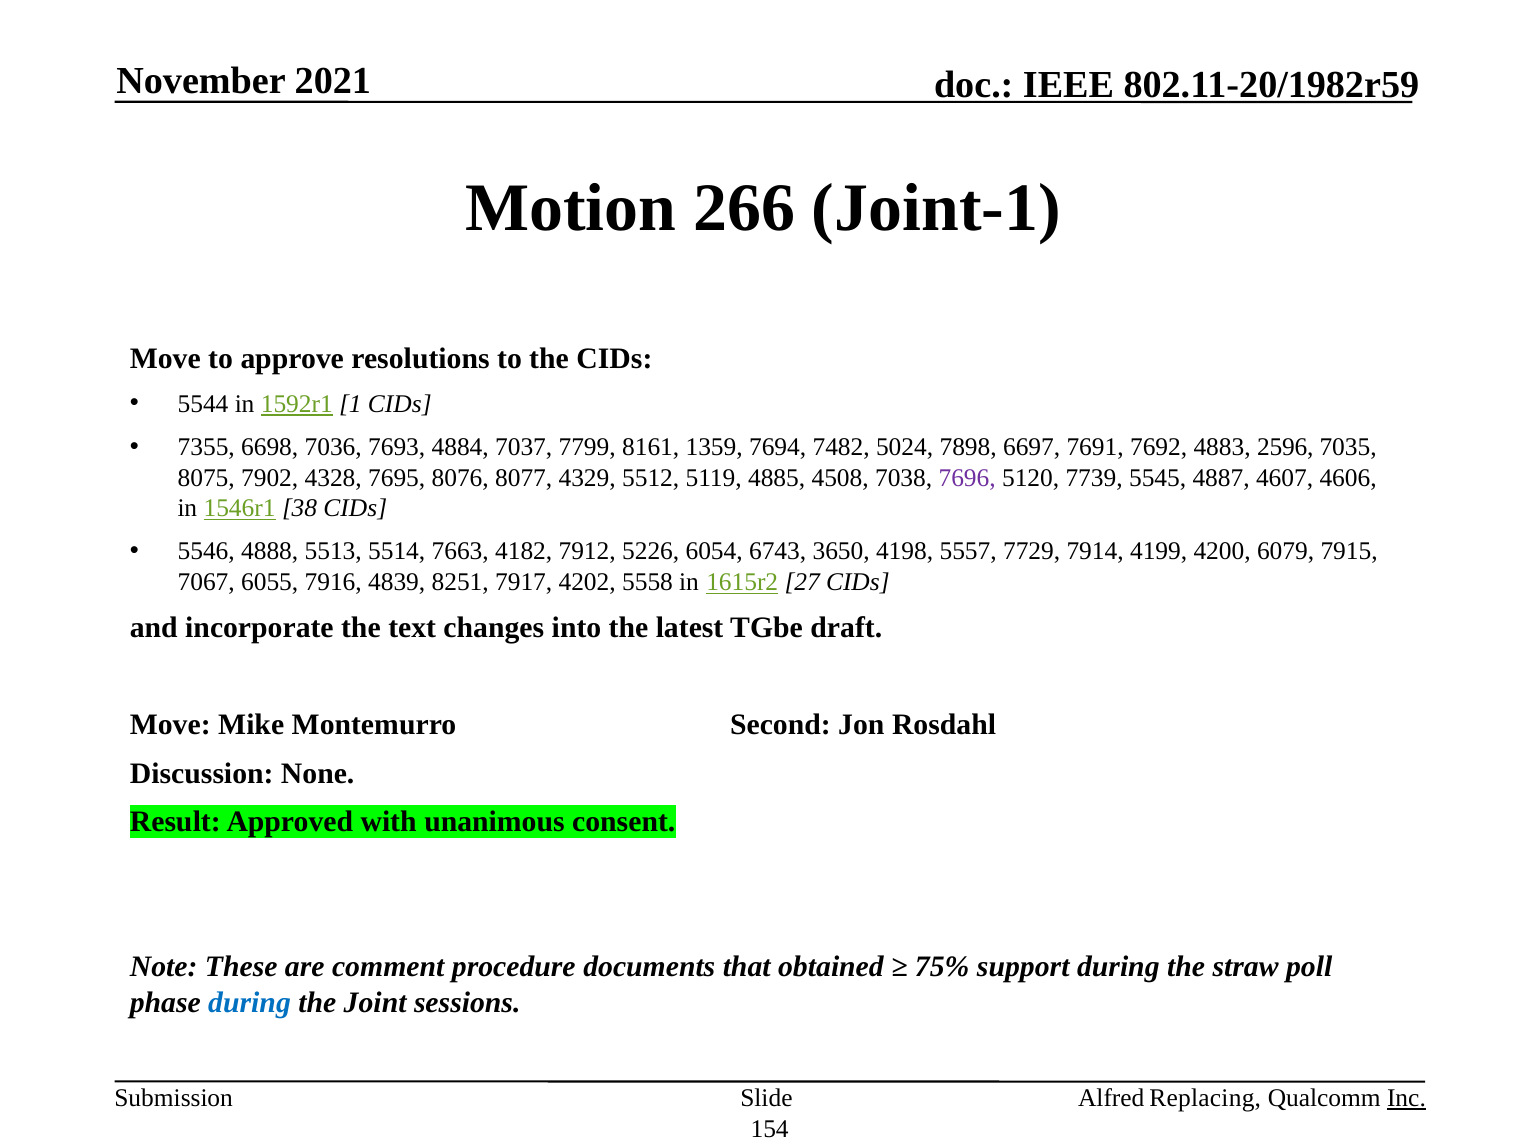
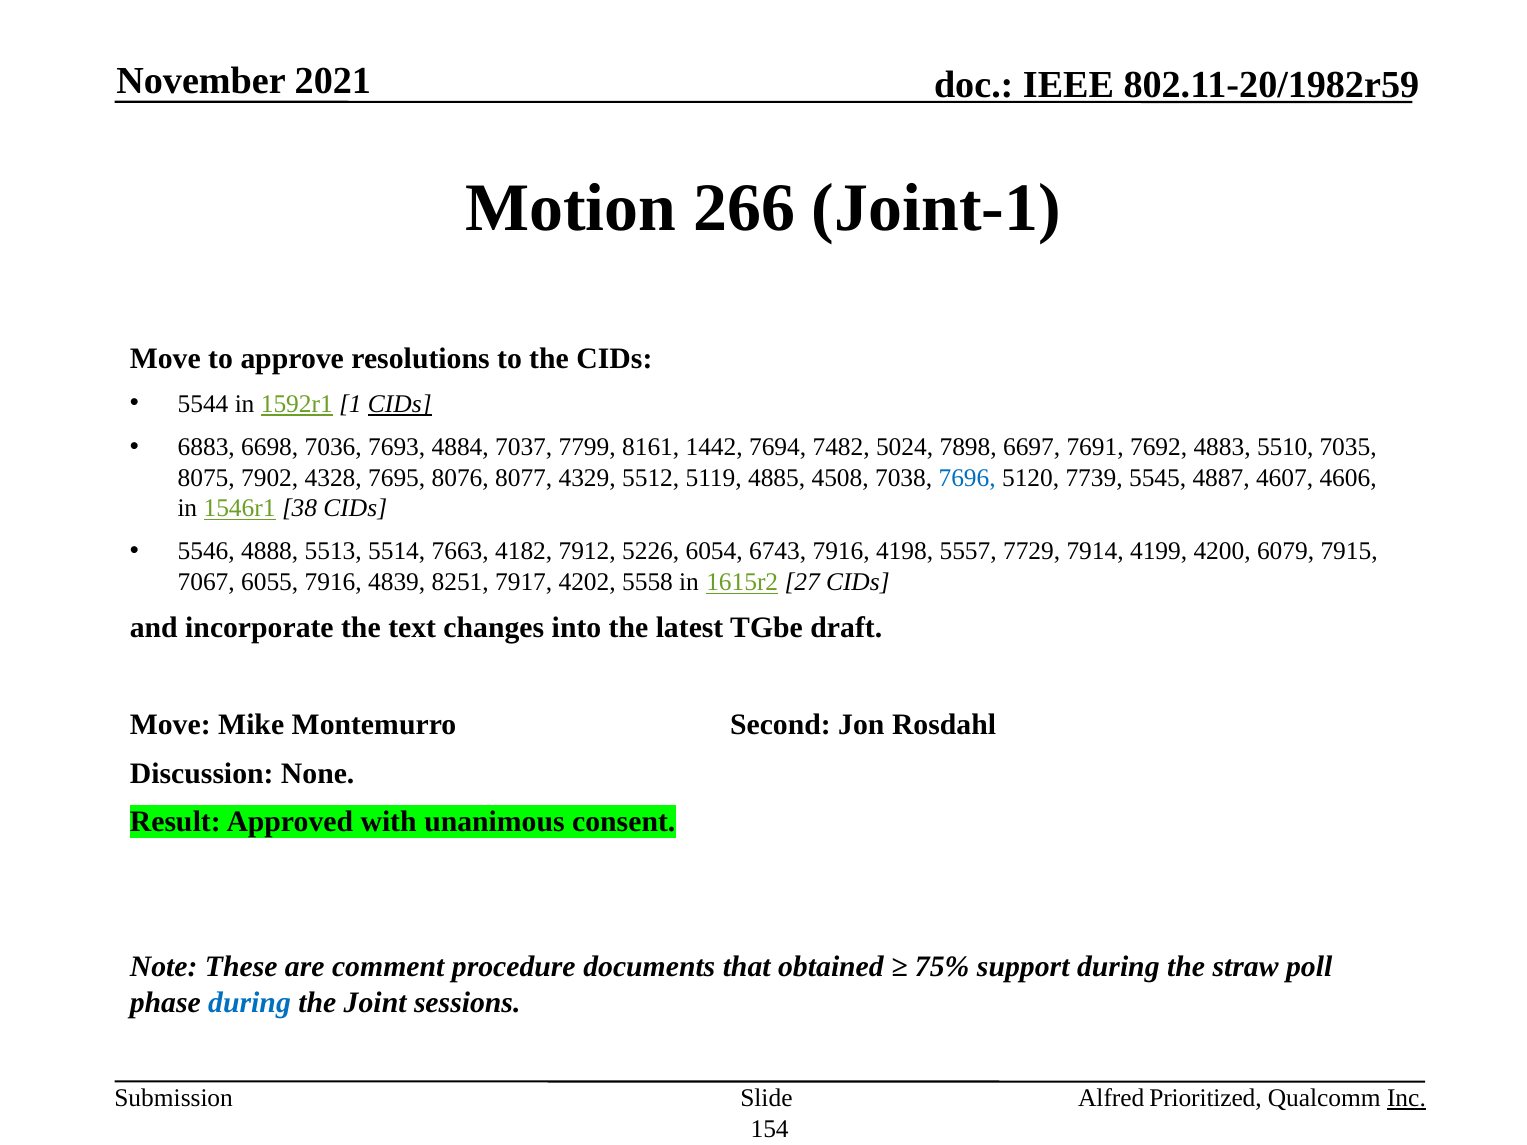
CIDs underline: none -> present (400, 404)
7355: 7355 -> 6883 (206, 447)
1359: 1359 -> 1442 (714, 447)
2596: 2596 -> 5510 (1285, 447)
7696 colour: purple -> blue (967, 478)
6743 3650: 3650 -> 7916 (841, 552)
Replacing: Replacing -> Prioritized (1205, 1098)
